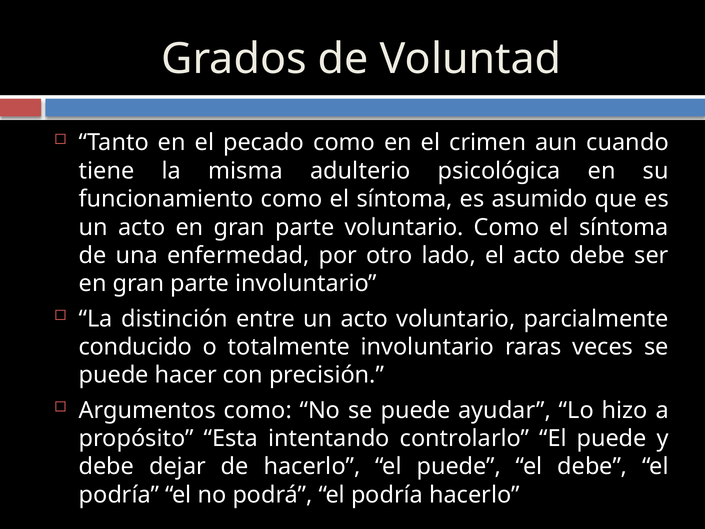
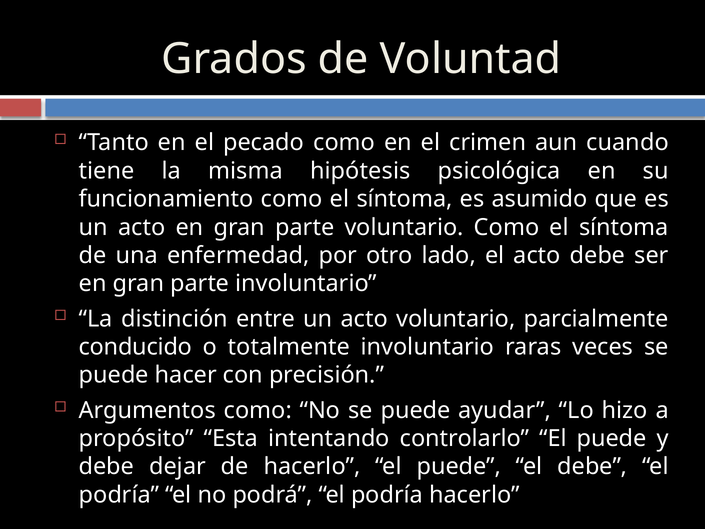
adulterio: adulterio -> hipótesis (360, 171)
